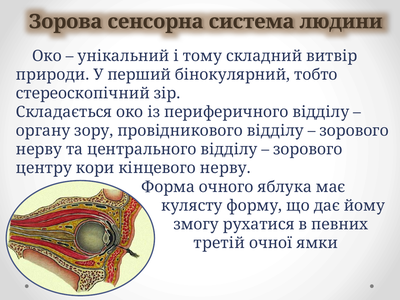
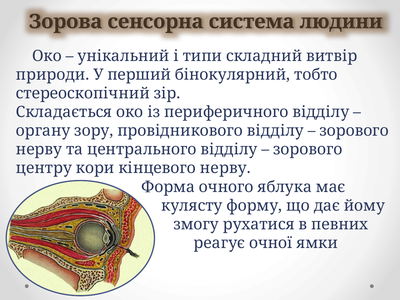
тому: тому -> типи (202, 56)
третій: третій -> реагує (219, 243)
